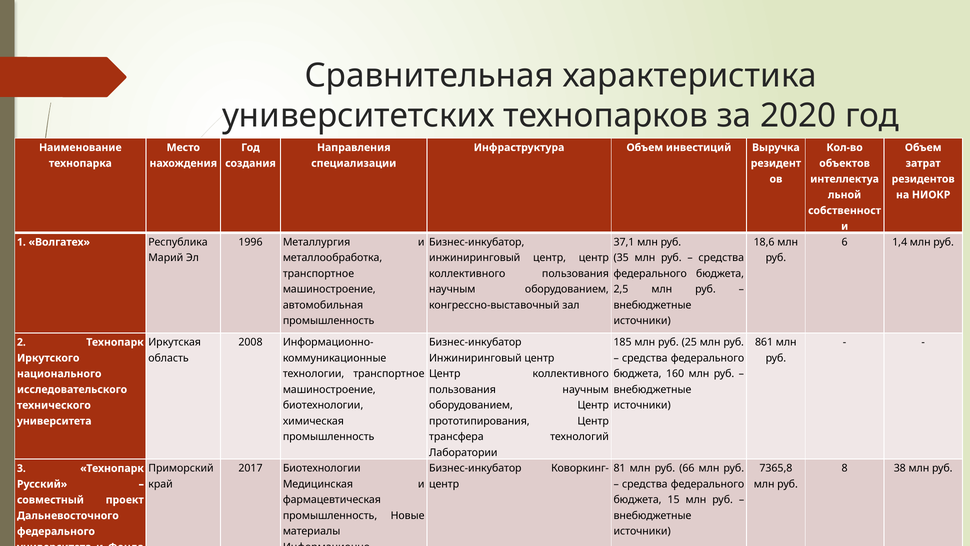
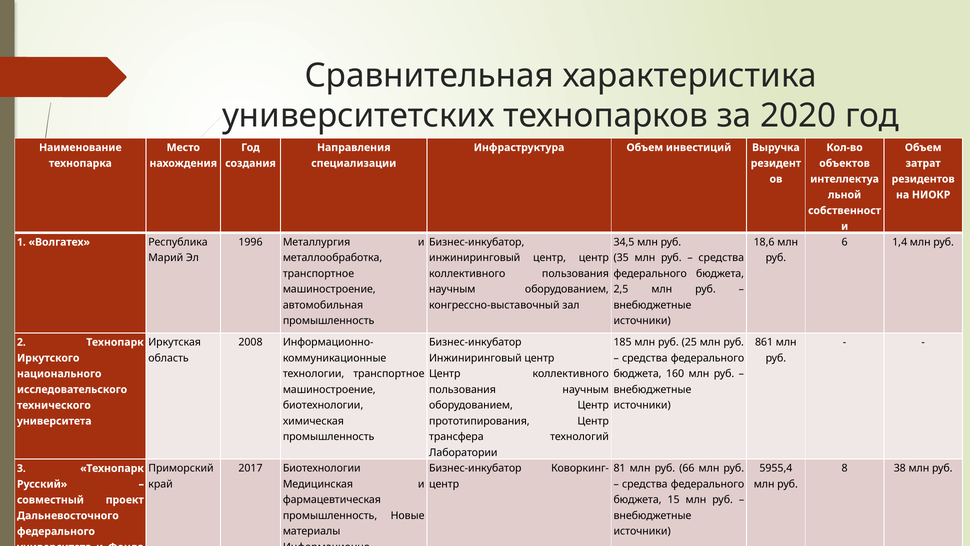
37,1: 37,1 -> 34,5 (624, 242)
7365,8: 7365,8 -> 5955,4 (776, 468)
